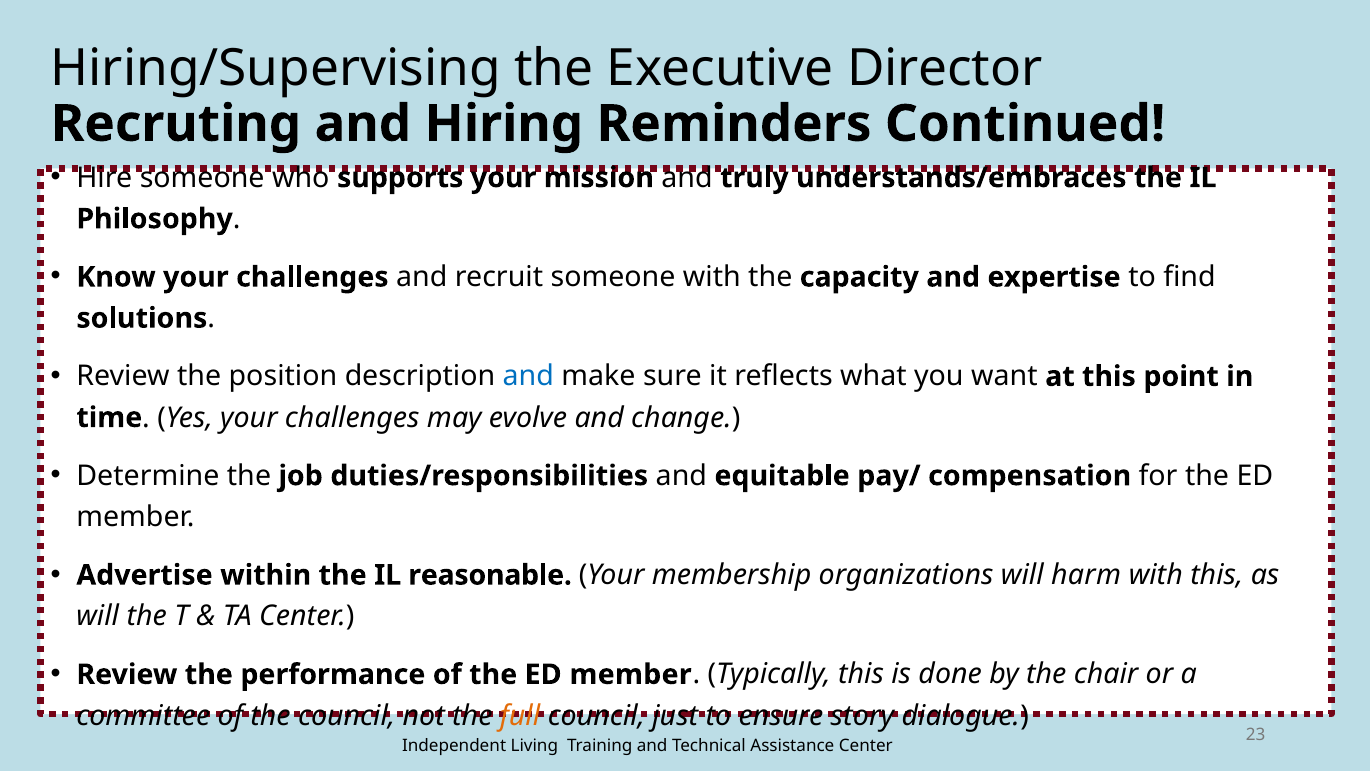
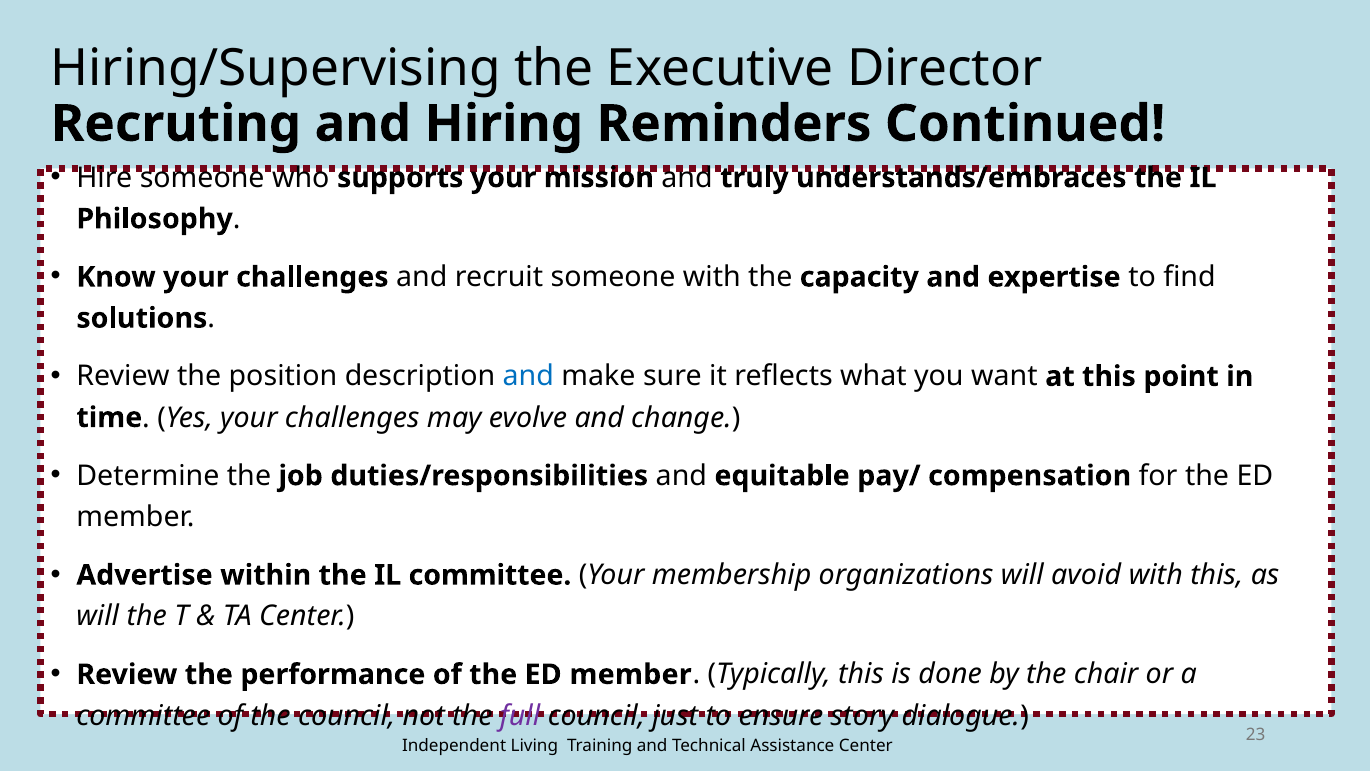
IL reasonable: reasonable -> committee (490, 575)
harm: harm -> avoid (1086, 575)
full colour: orange -> purple (520, 715)
